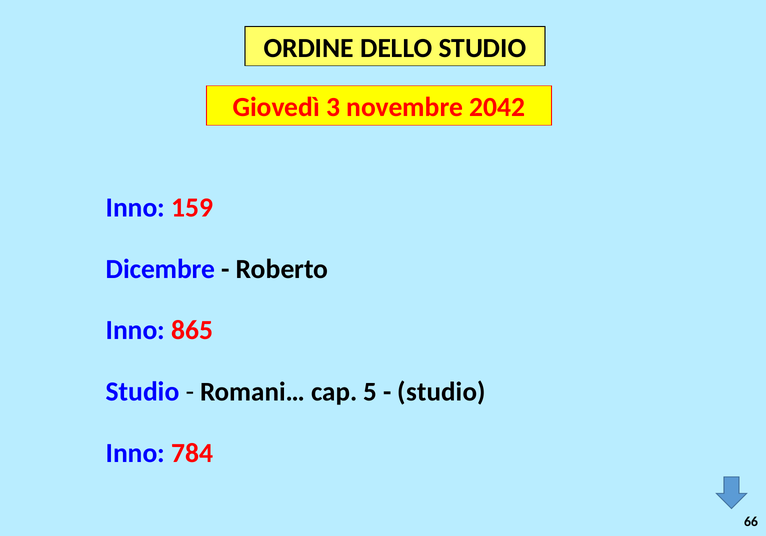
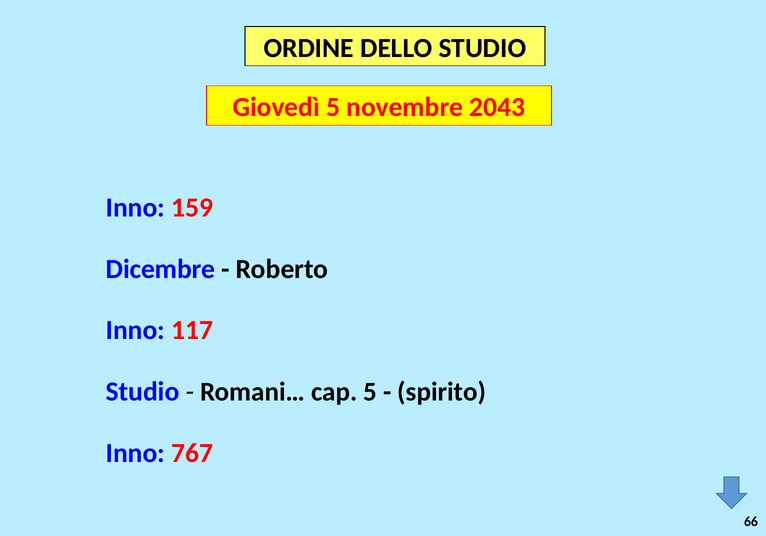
Giovedì 3: 3 -> 5 (333, 107)
2042: 2042 -> 2043 (497, 107)
865: 865 -> 117 (192, 331)
studio: studio -> spirito (442, 392)
784: 784 -> 767 (192, 453)
